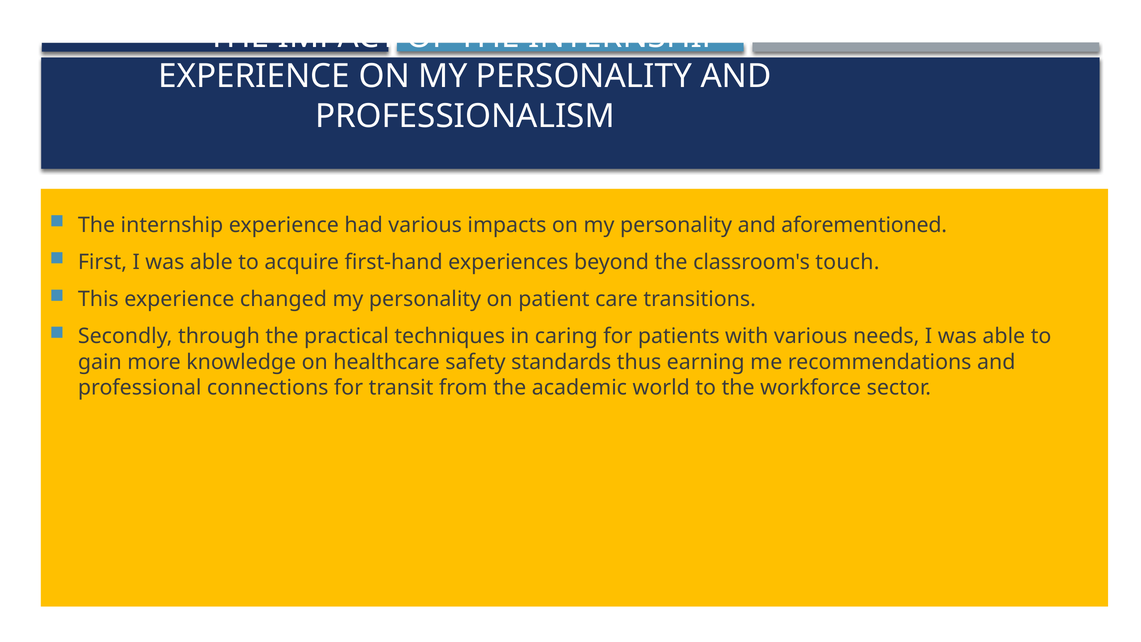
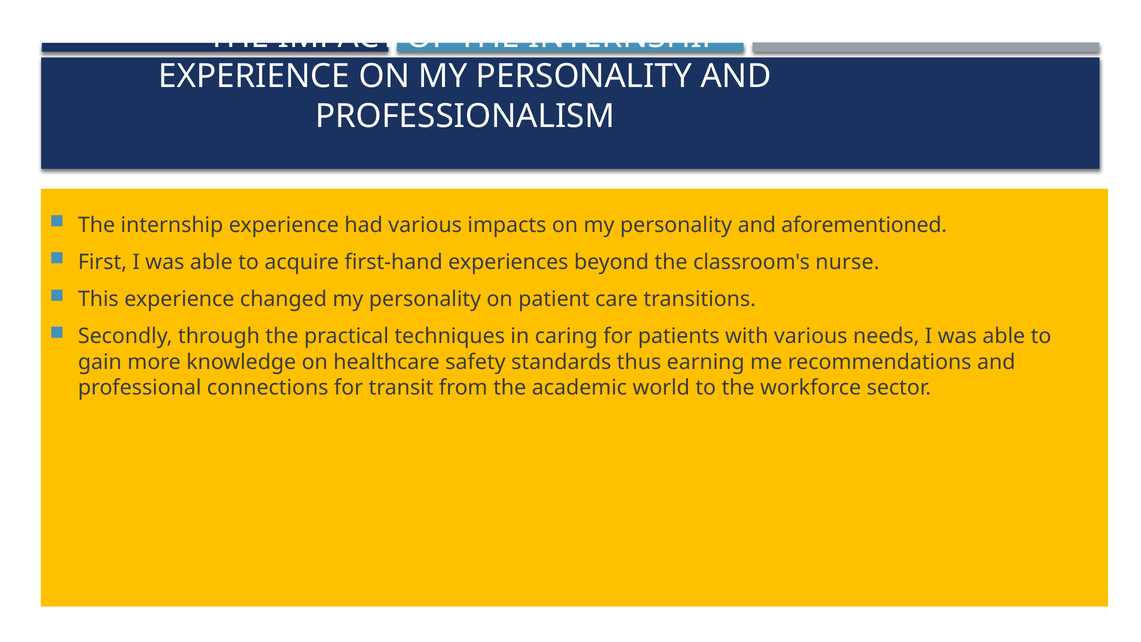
touch: touch -> nurse (847, 262)
